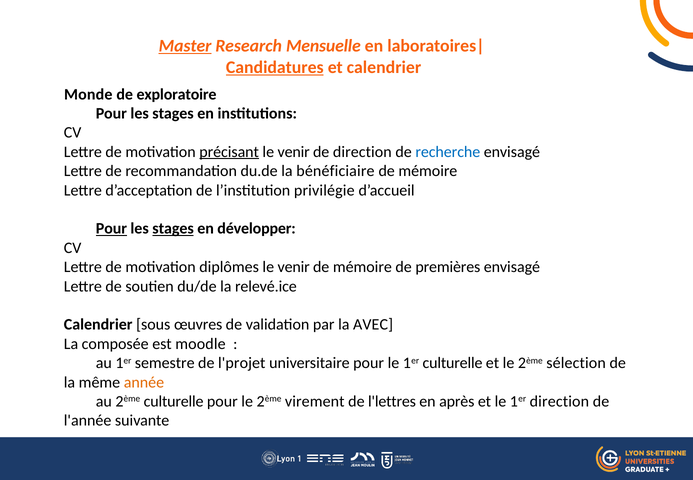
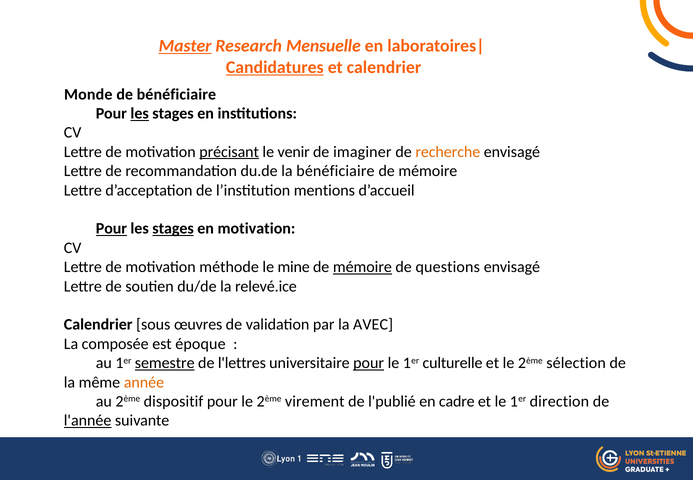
de exploratoire: exploratoire -> bénéficiaire (176, 94)
les underline: none -> present (140, 113)
de direction: direction -> imaginer (362, 152)
recherche colour: blue -> orange (448, 152)
privilégie: privilégie -> mentions (324, 190)
en développer: développer -> motivation (256, 229)
diplômes: diplômes -> méthode (229, 267)
venir: venir -> mine (294, 267)
mémoire underline: none -> present (362, 267)
premières: premières -> questions (448, 267)
moodle: moodle -> époque (200, 344)
semestre underline: none -> present (165, 363)
l'projet: l'projet -> l'lettres (242, 363)
pour underline: none -> present (369, 363)
2ème culturelle: culturelle -> dispositif (174, 401)
l'lettres: l'lettres -> l'publié (392, 401)
après: après -> cadre (457, 401)
l'année underline: none -> present (88, 420)
